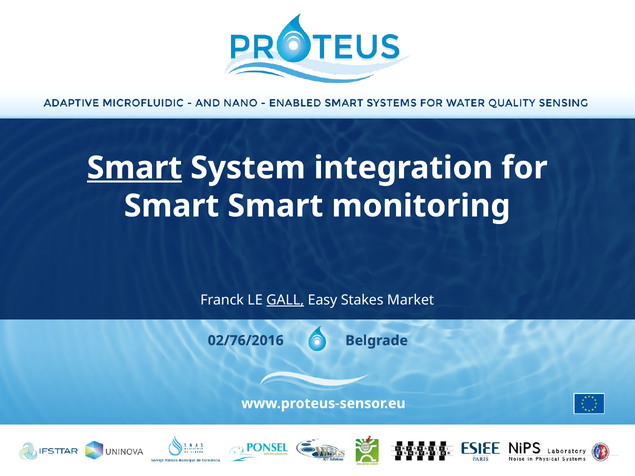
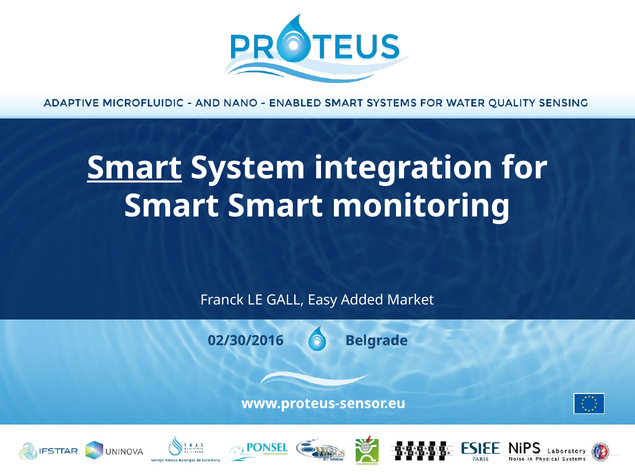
GALL underline: present -> none (285, 300)
Stakes: Stakes -> Added (362, 300)
02/76/2016: 02/76/2016 -> 02/30/2016 (246, 341)
